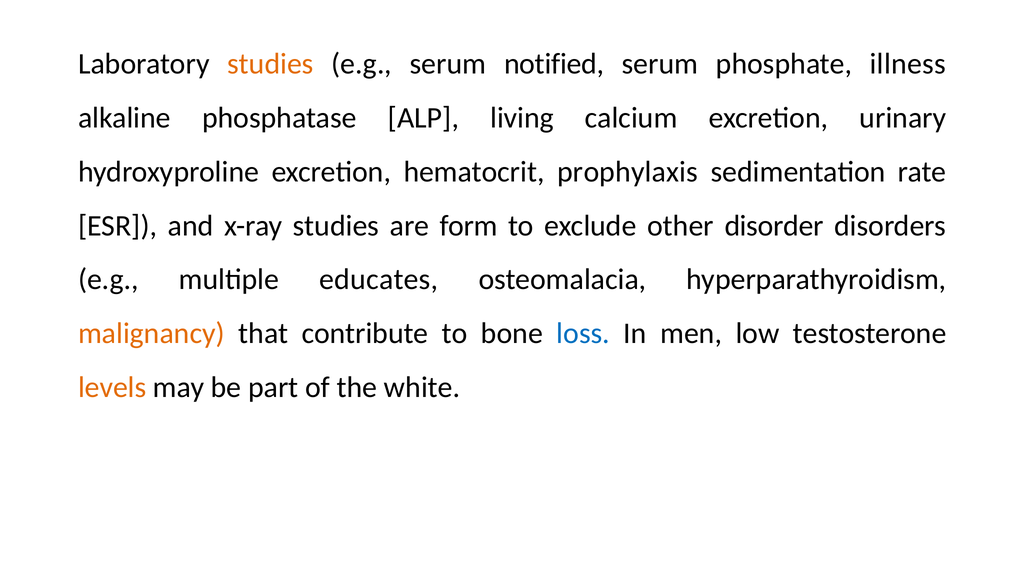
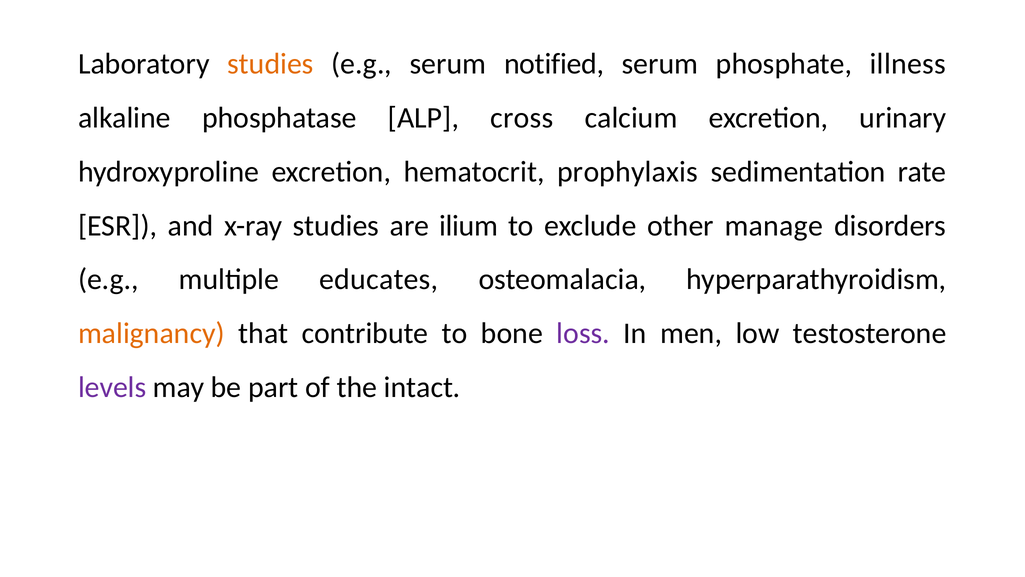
living: living -> cross (522, 118)
form: form -> ilium (469, 225)
disorder: disorder -> manage (774, 225)
loss colour: blue -> purple (583, 333)
levels colour: orange -> purple (112, 387)
white: white -> intact (422, 387)
